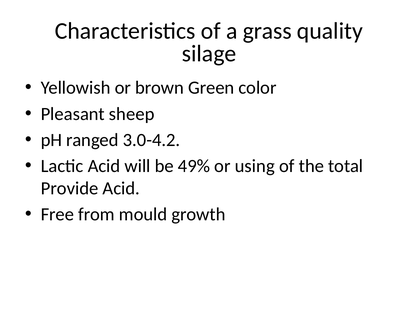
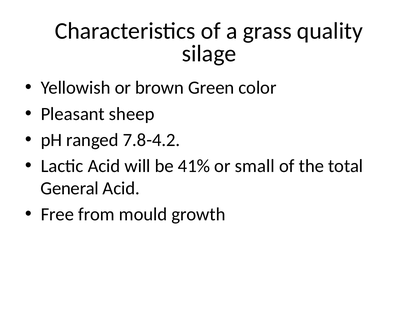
3.0-4.2: 3.0-4.2 -> 7.8-4.2 (152, 140)
49%: 49% -> 41% (194, 166)
using: using -> small (255, 166)
Provide: Provide -> General (70, 188)
